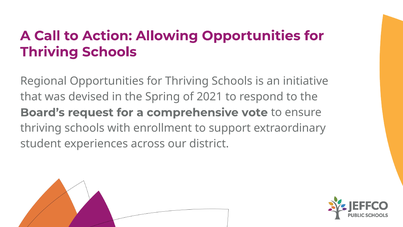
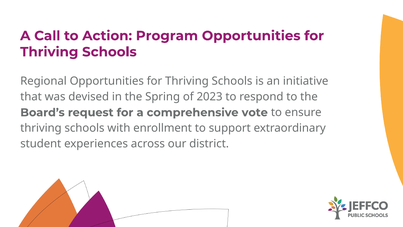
Allowing: Allowing -> Program (167, 36)
2021: 2021 -> 2023 (210, 97)
